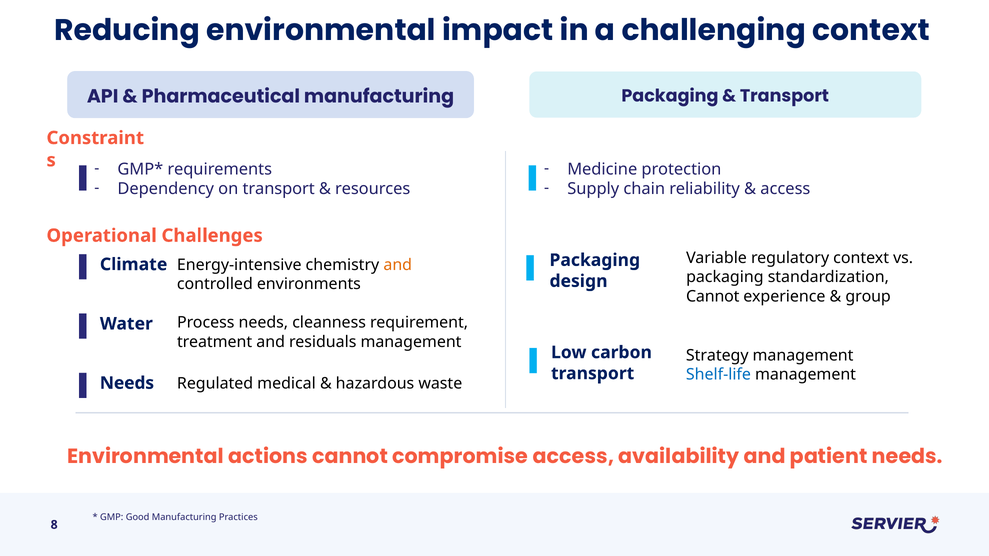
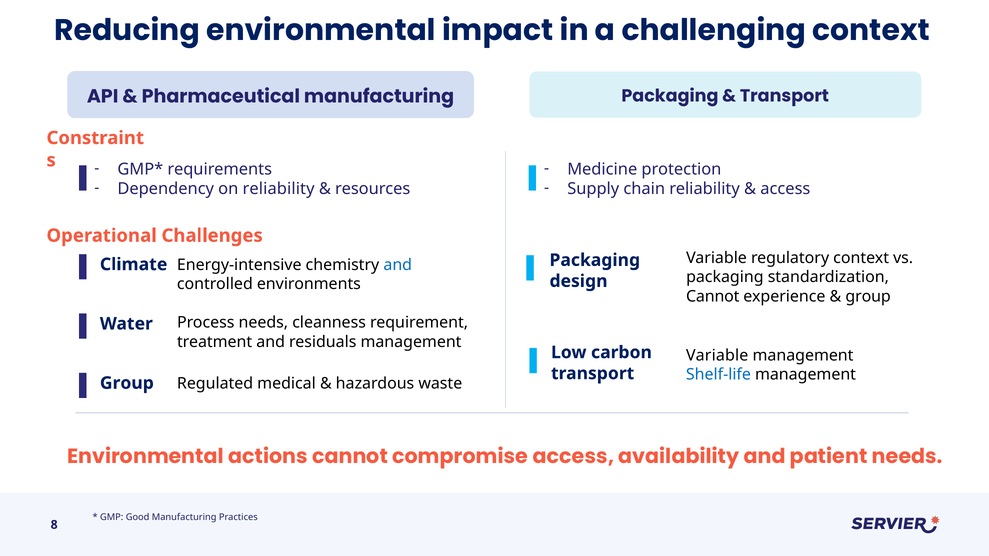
on transport: transport -> reliability (279, 189)
and colour: orange -> blue (398, 265)
Strategy: Strategy -> Variable (717, 355)
Needs: Needs -> Group (127, 383)
